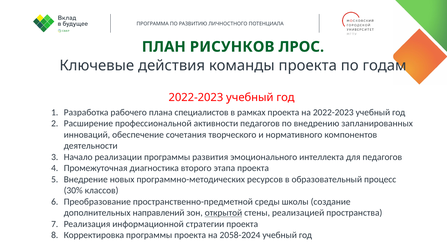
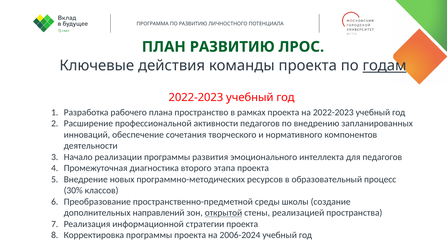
ПЛАН РИСУНКОВ: РИСУНКОВ -> РАЗВИТИЮ (232, 47)
годам underline: none -> present (384, 66)
специалистов: специалистов -> пространство (201, 113)
2058-2024: 2058-2024 -> 2006-2024 (240, 236)
